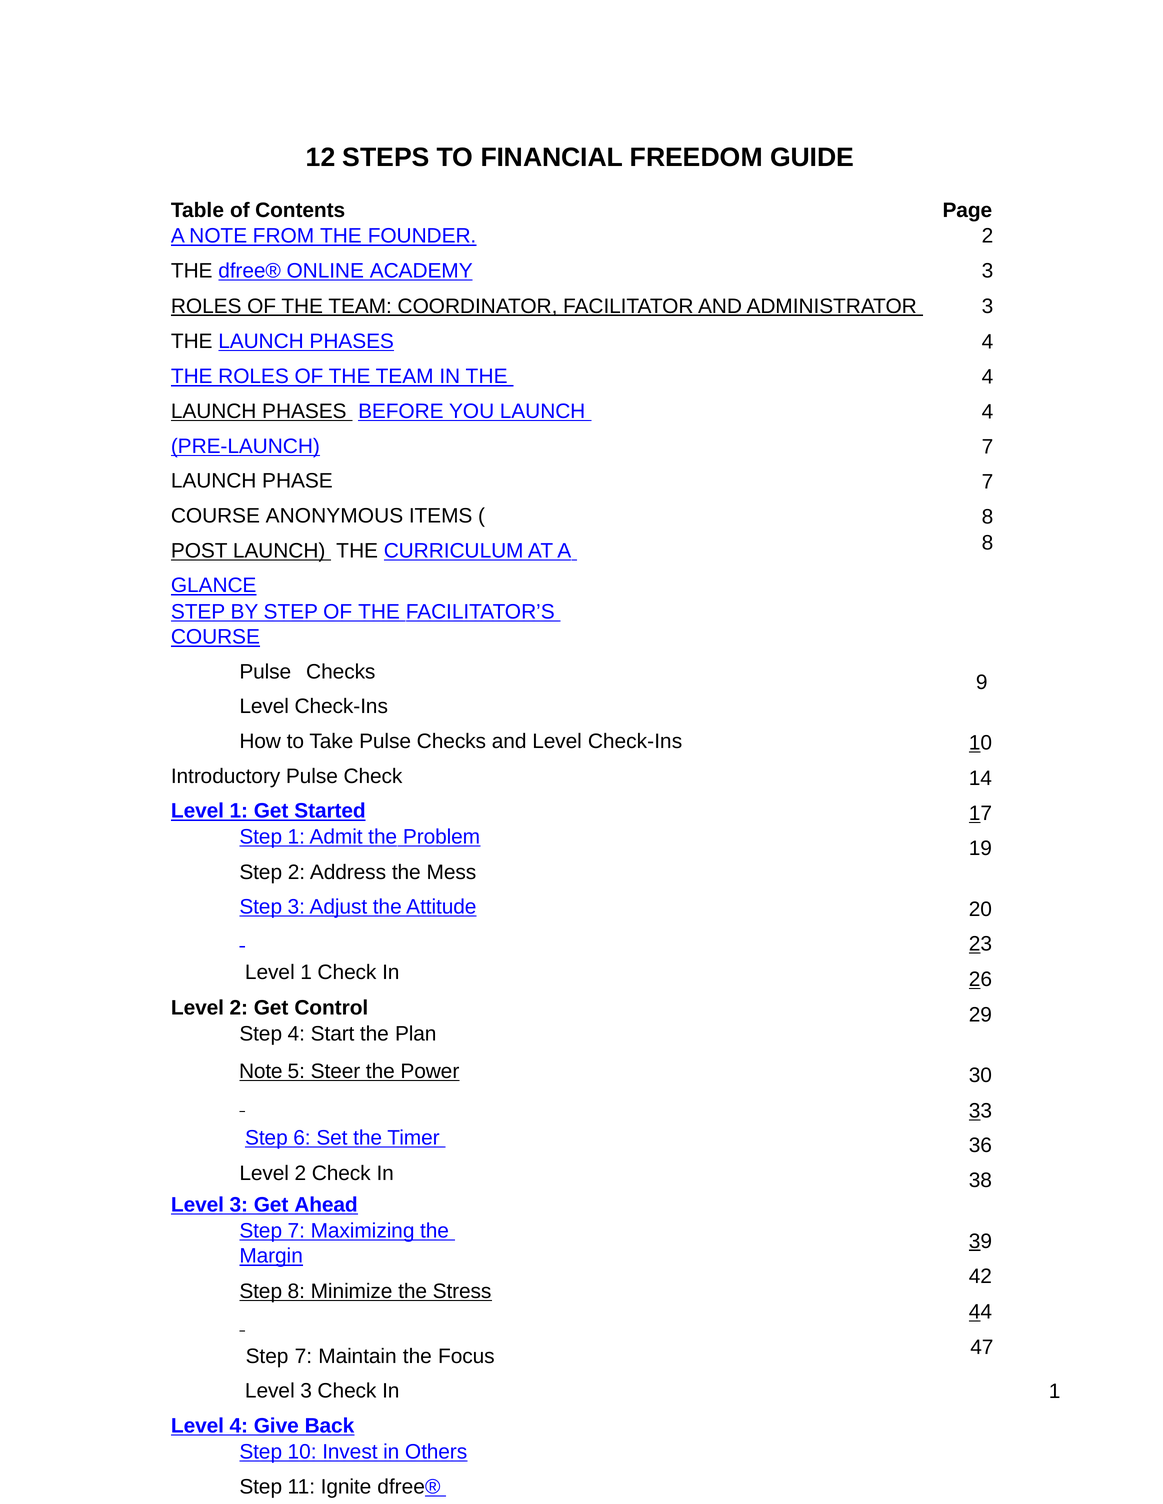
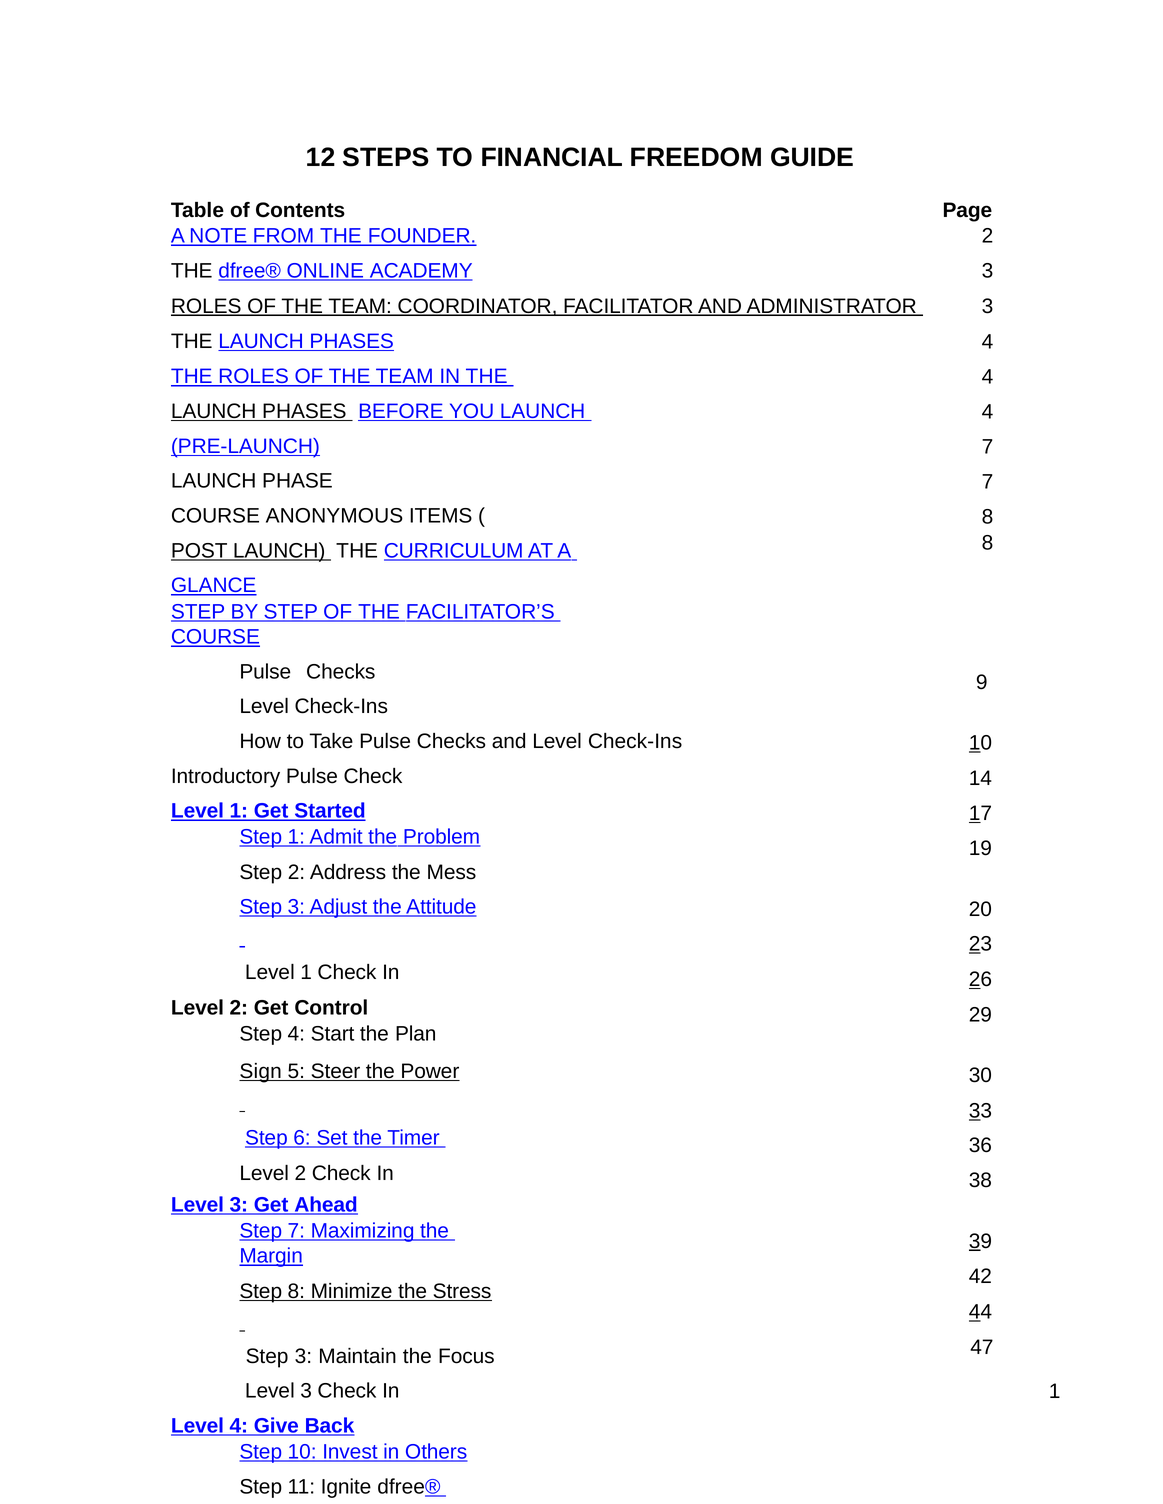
Note: Note -> Sign (261, 1072)
7: 7 -> 3 (303, 1357)
